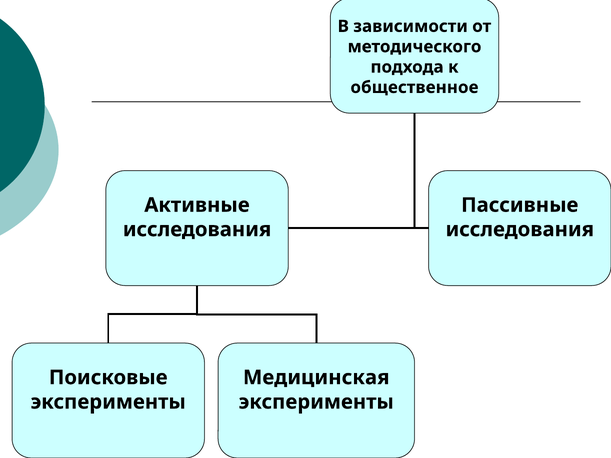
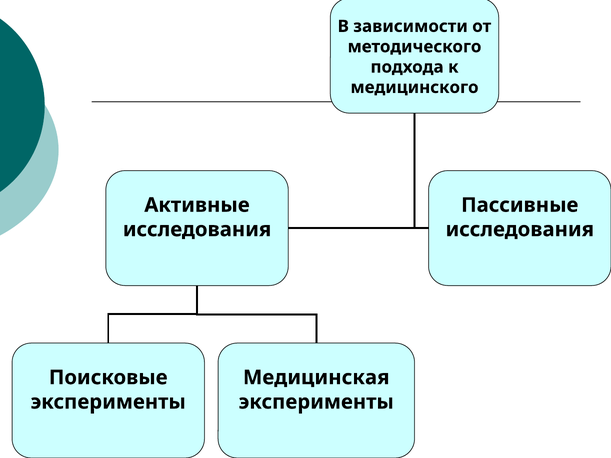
общественное: общественное -> медицинского (415, 87)
